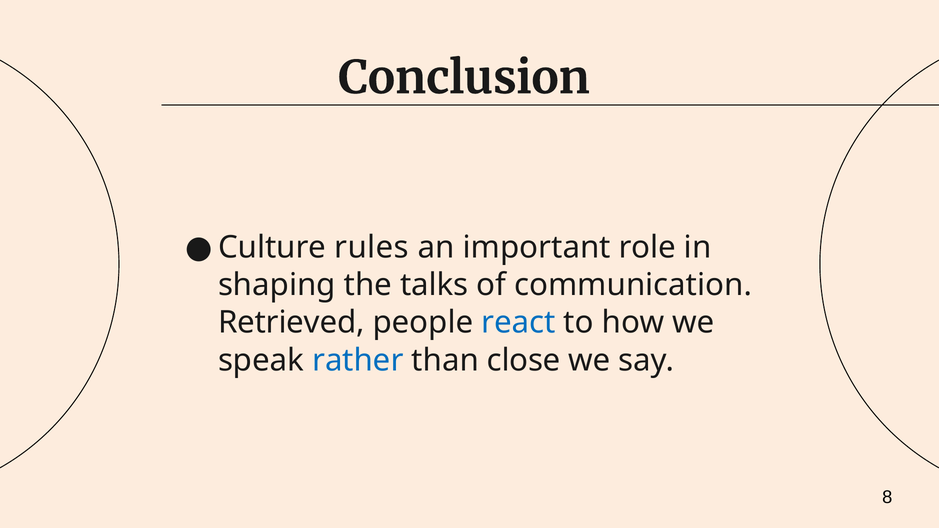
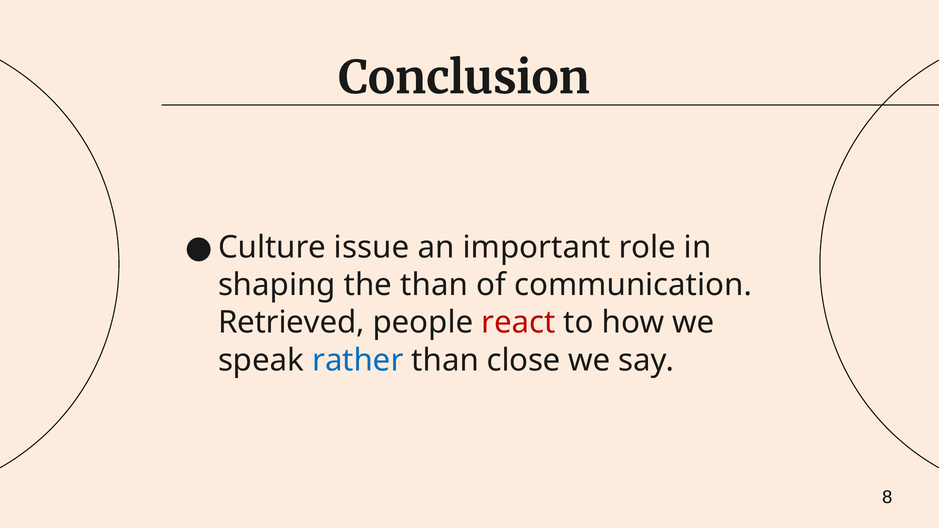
rules: rules -> issue (372, 248)
the talks: talks -> than (434, 285)
react colour: blue -> red (518, 323)
